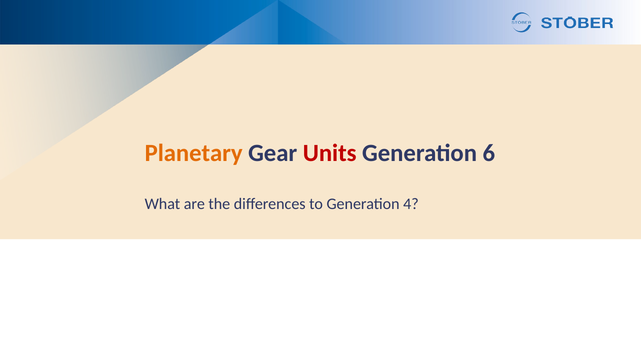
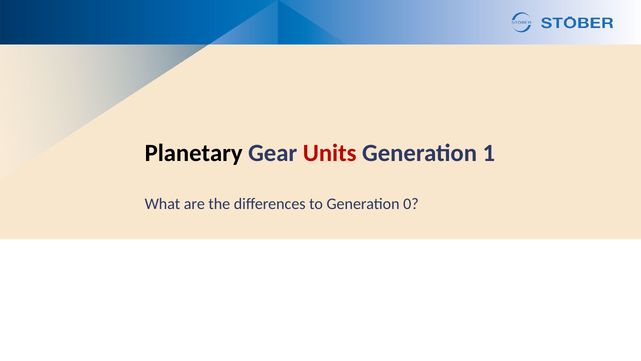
Planetary colour: orange -> black (194, 153)
6: 6 -> 1 (489, 153)
4: 4 -> 0 (411, 204)
